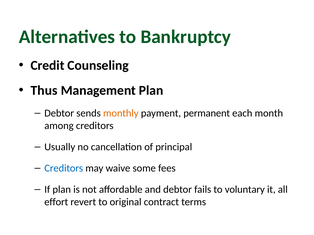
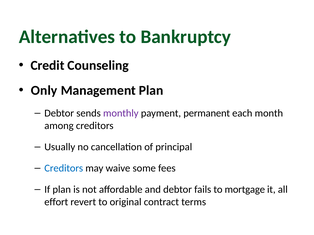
Thus: Thus -> Only (44, 91)
monthly colour: orange -> purple (121, 113)
voluntary: voluntary -> mortgage (245, 190)
